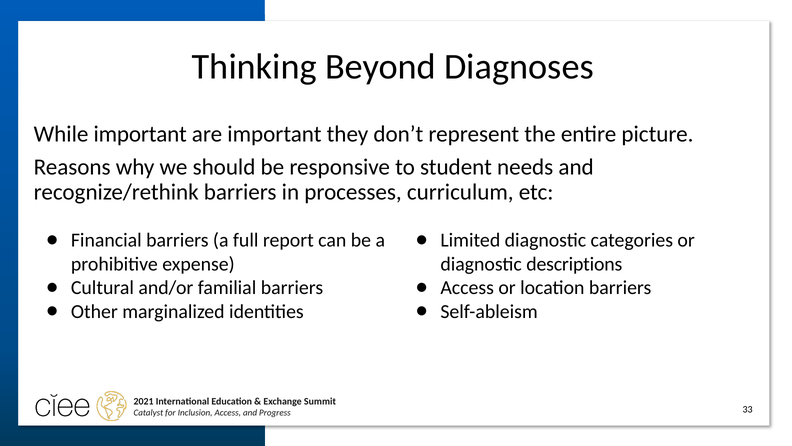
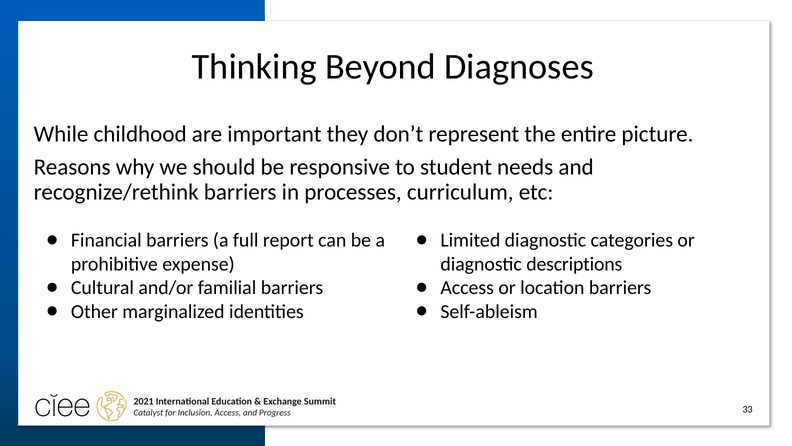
While important: important -> childhood (140, 134)
